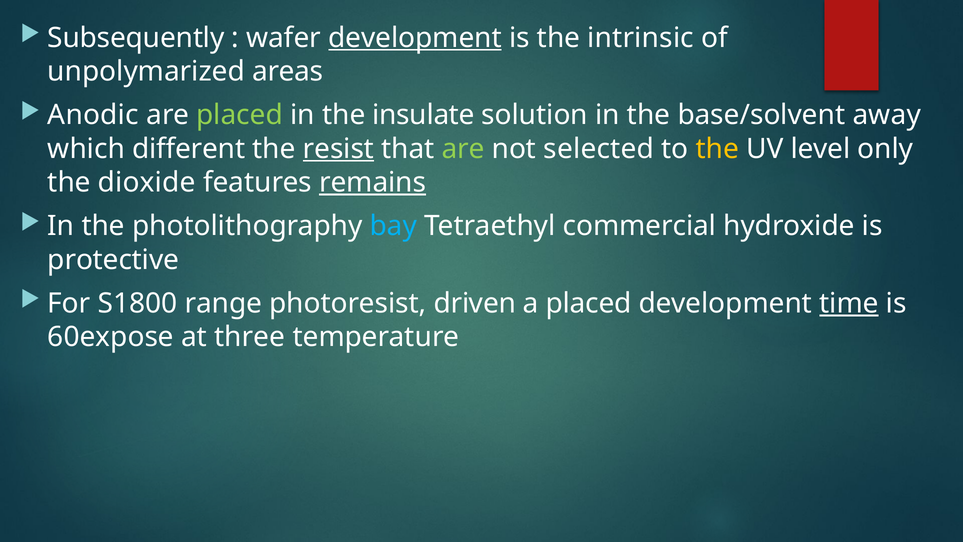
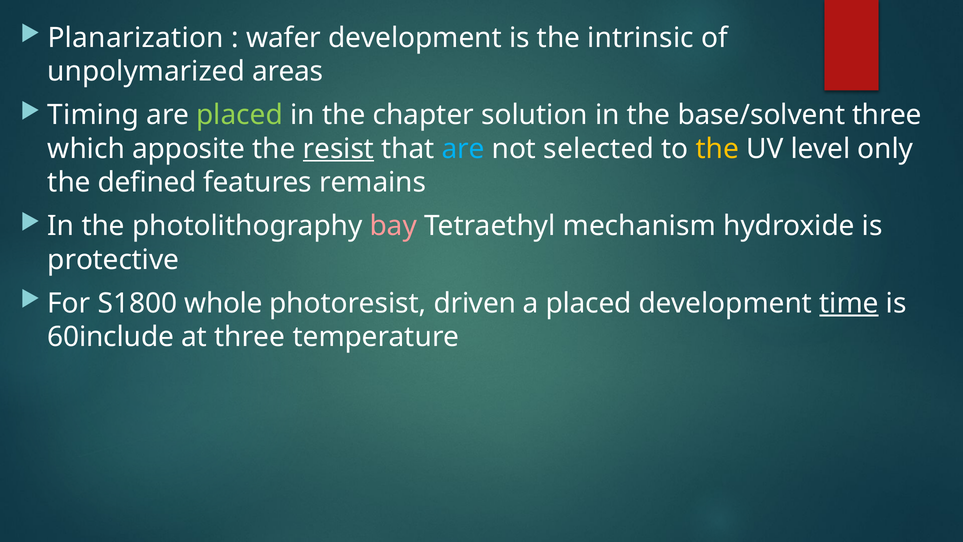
Subsequently: Subsequently -> Planarization (136, 38)
development underline: present -> none (415, 38)
Anodic: Anodic -> Timing (93, 115)
insulate: insulate -> chapter (423, 115)
base/solvent away: away -> three (887, 115)
different: different -> apposite (189, 149)
are colour: light green -> light blue (463, 149)
dioxide: dioxide -> defined (147, 182)
remains underline: present -> none (373, 182)
bay colour: light blue -> pink (393, 226)
commercial: commercial -> mechanism (639, 226)
range: range -> whole (223, 303)
60expose: 60expose -> 60include (111, 337)
